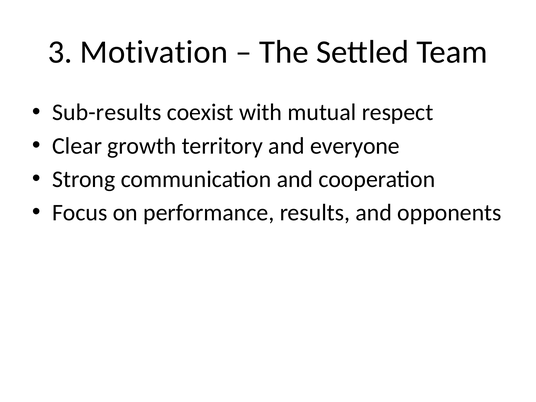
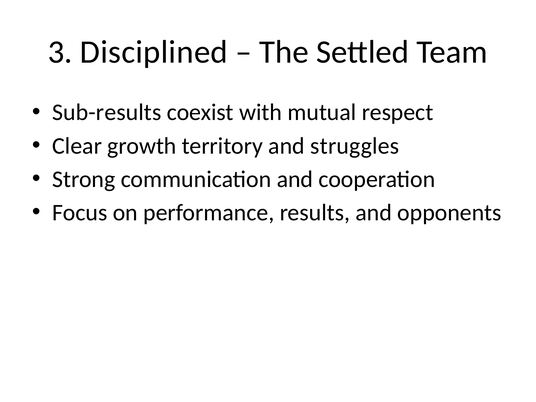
Motivation: Motivation -> Disciplined (154, 52)
everyone: everyone -> struggles (355, 146)
